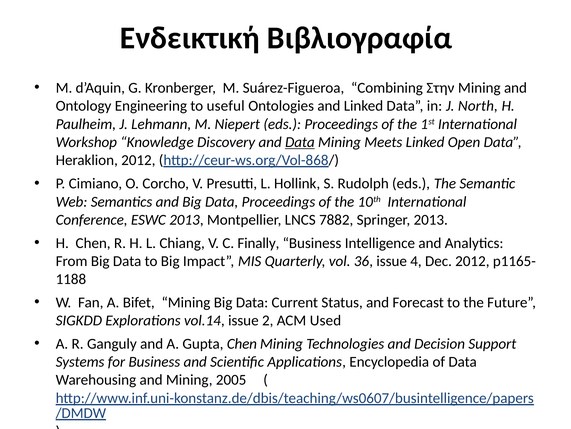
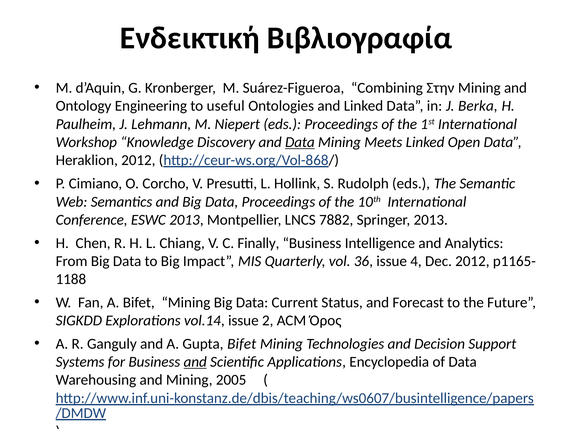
North: North -> Berka (478, 106)
Used: Used -> Όρος (326, 320)
Gupta Chen: Chen -> Bifet (242, 343)
and underline: none -> present (195, 361)
